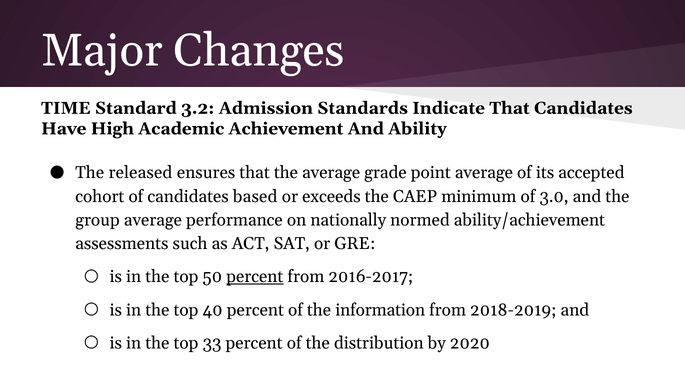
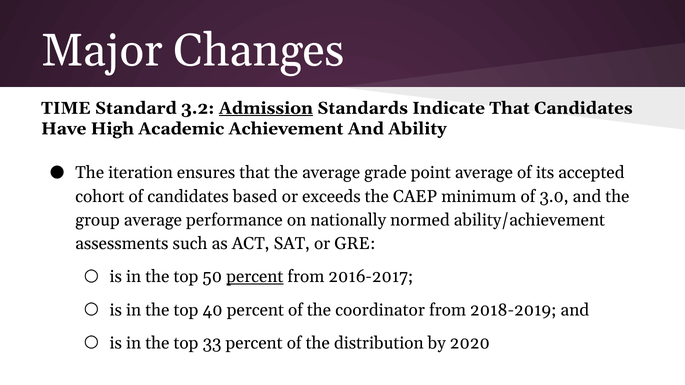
Admission underline: none -> present (266, 108)
released: released -> iteration (141, 173)
information: information -> coordinator (380, 310)
